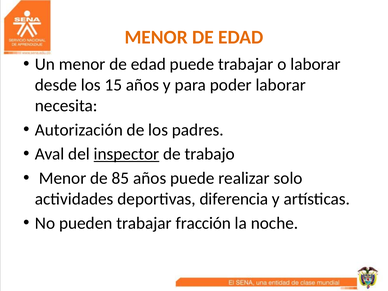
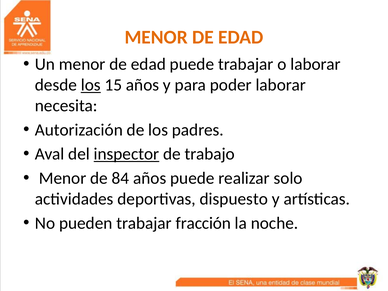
los underline: none -> present (91, 85)
85: 85 -> 84 (120, 178)
diferencia: diferencia -> dispuesto (234, 199)
